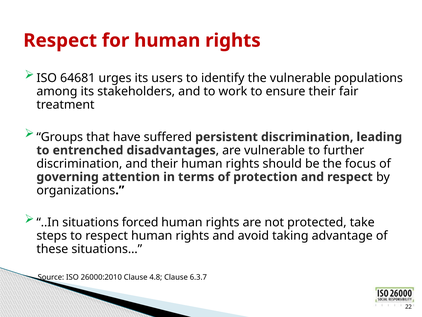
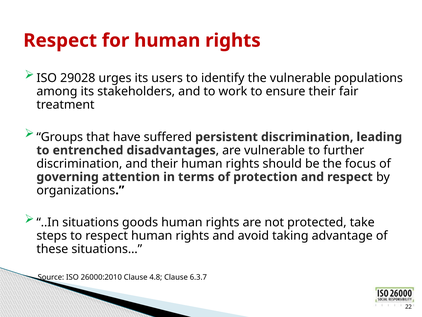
64681: 64681 -> 29028 (78, 78)
forced: forced -> goods (140, 222)
